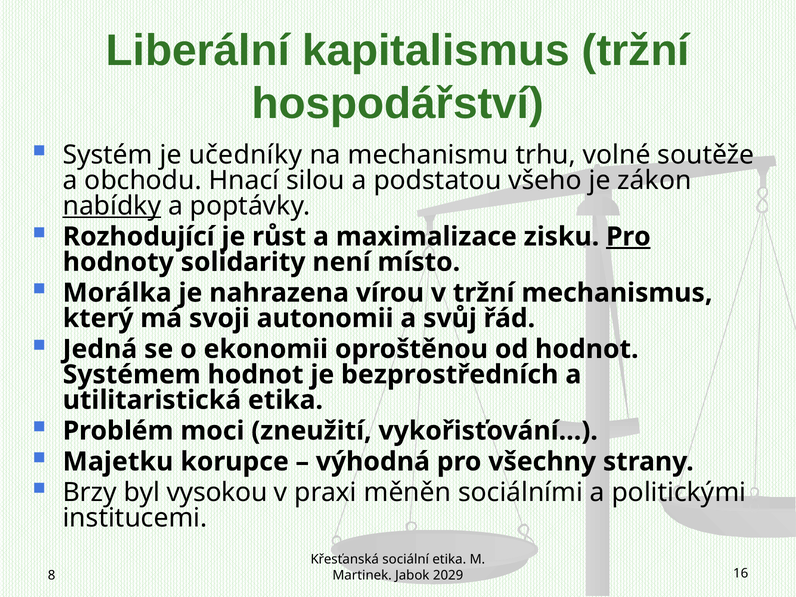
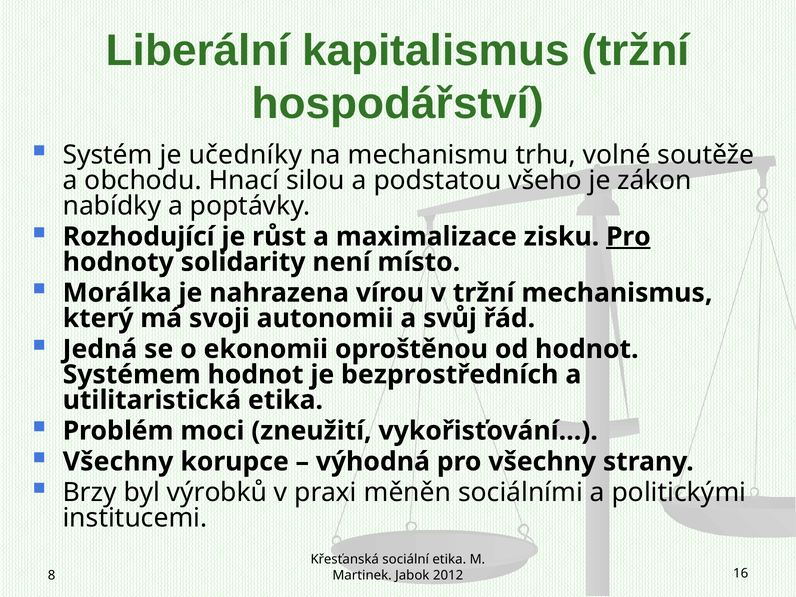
nabídky underline: present -> none (112, 206)
Majetku: Majetku -> Všechny (118, 462)
vysokou: vysokou -> výrobků (217, 492)
2029: 2029 -> 2012 (448, 575)
